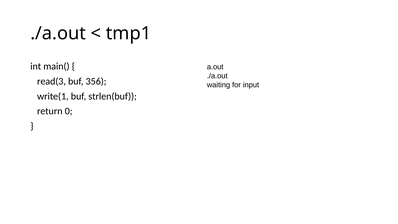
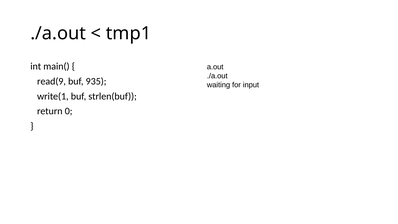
read(3: read(3 -> read(9 (51, 81)
356: 356 -> 935 (96, 81)
